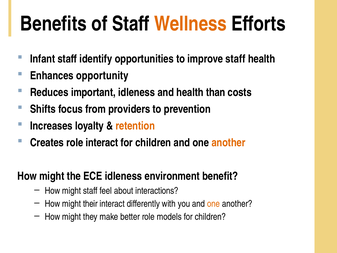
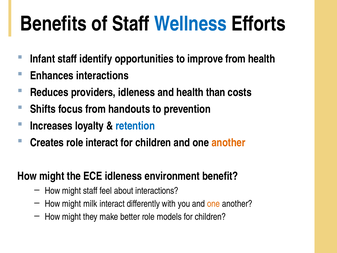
Wellness colour: orange -> blue (190, 24)
improve staff: staff -> from (236, 59)
Enhances opportunity: opportunity -> interactions (102, 75)
important: important -> providers (93, 92)
providers: providers -> handouts (129, 109)
retention colour: orange -> blue (135, 126)
their: their -> milk (90, 204)
